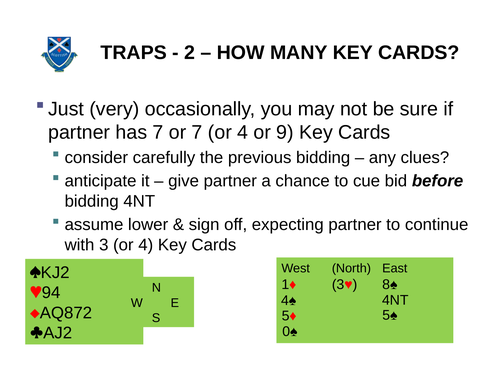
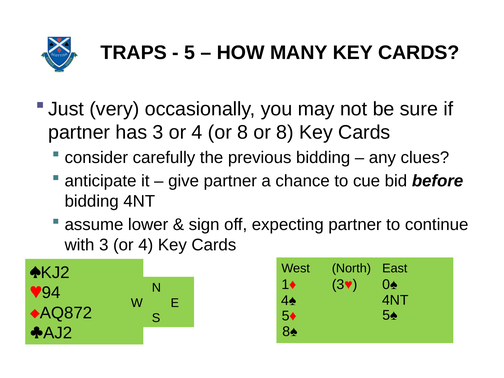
2: 2 -> 5 (190, 53)
has 7: 7 -> 3 (158, 132)
7: 7 -> 4 (197, 132)
4: 4 -> 8 (243, 132)
9: 9 -> 8 (285, 132)
8♠: 8♠ -> 0♠ (390, 284)
0♠: 0♠ -> 8♠ (290, 332)
